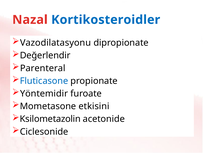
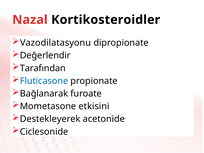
Kortikosteroidler colour: blue -> black (106, 20)
Parenteral: Parenteral -> Tarafından (43, 68)
Yöntemidir: Yöntemidir -> Bağlanarak (44, 94)
Ksilometazolin: Ksilometazolin -> Destekleyerek (50, 119)
